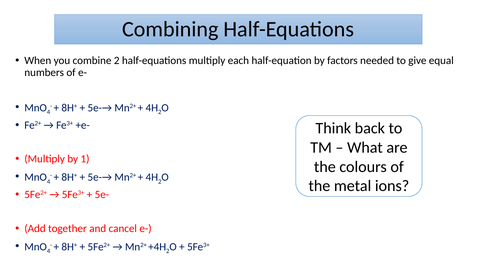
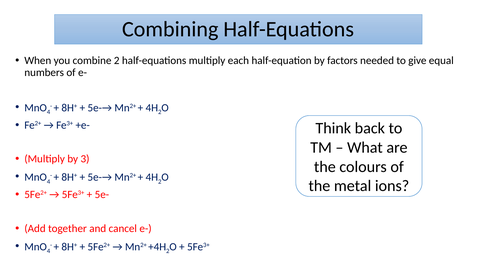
1: 1 -> 3 (85, 159)
